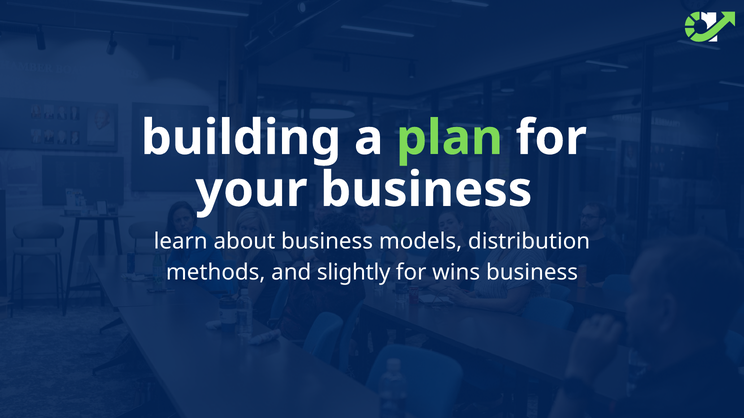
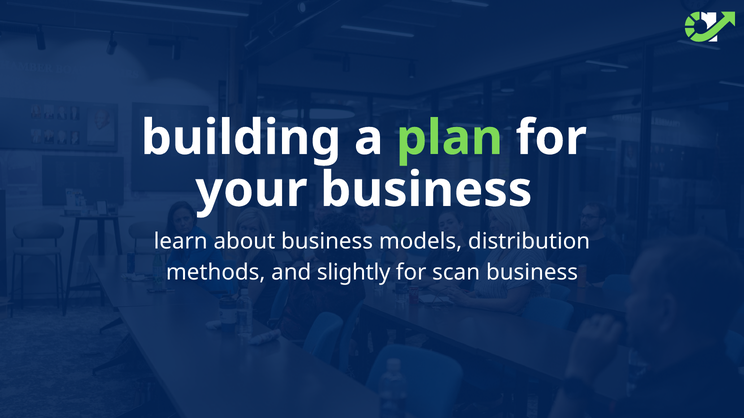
wins: wins -> scan (456, 273)
